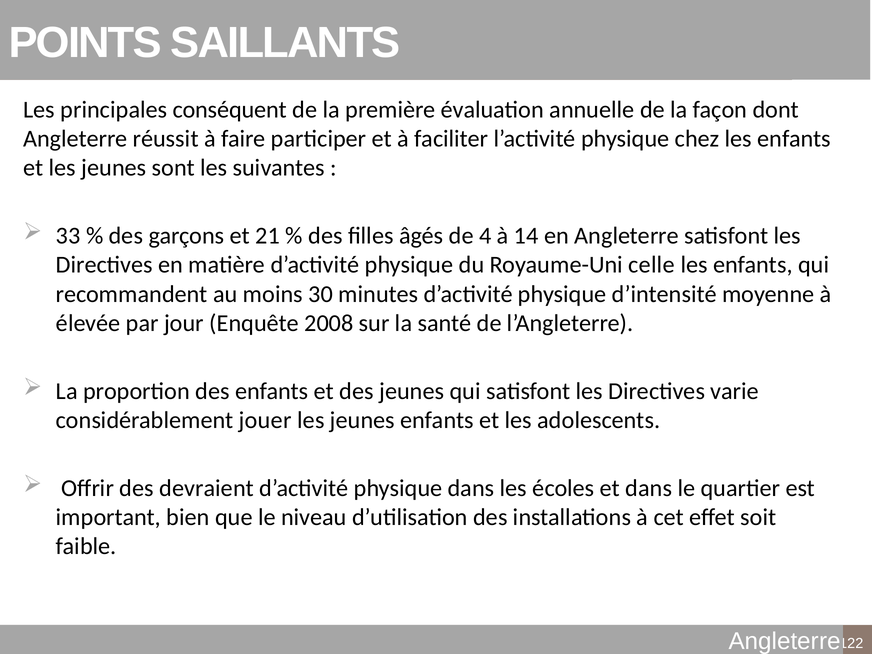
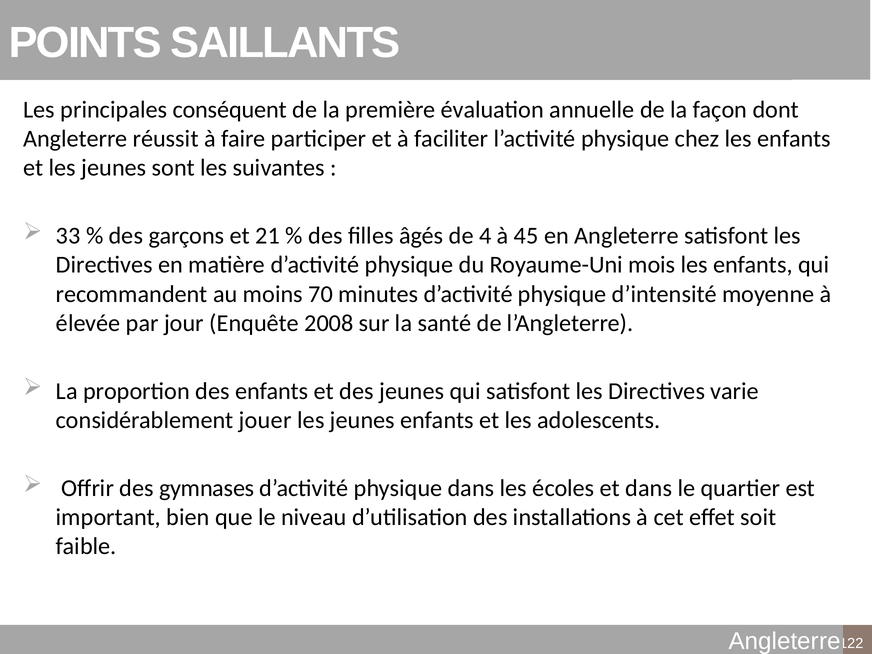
14: 14 -> 45 (526, 236)
celle: celle -> mois (652, 265)
30: 30 -> 70 (321, 294)
devraient: devraient -> gymnases (207, 488)
